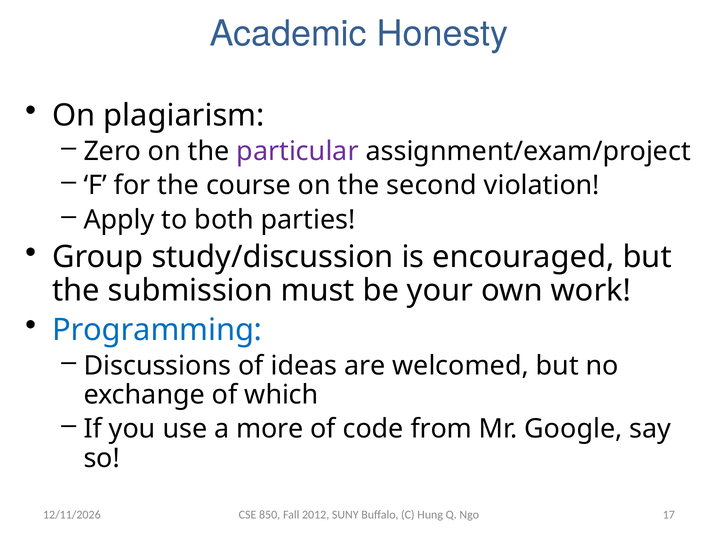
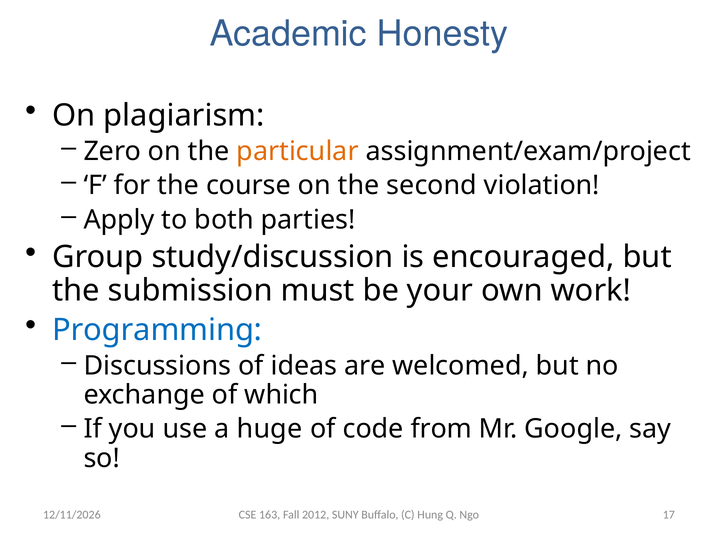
particular colour: purple -> orange (298, 151)
more: more -> huge (270, 429)
850: 850 -> 163 (270, 514)
